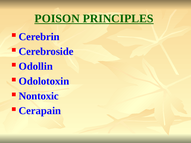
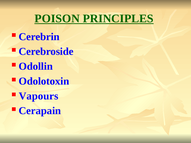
Nontoxic: Nontoxic -> Vapours (39, 96)
